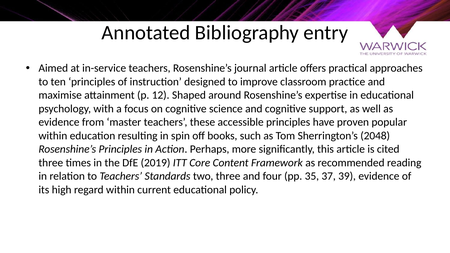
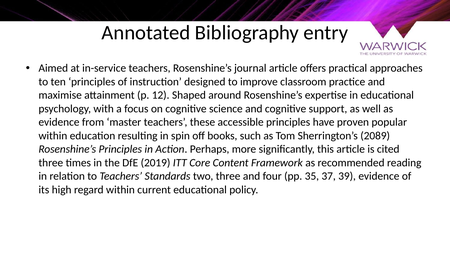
2048: 2048 -> 2089 (375, 136)
